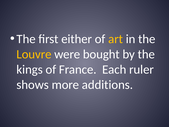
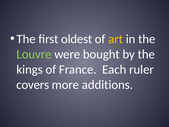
either: either -> oldest (77, 39)
Louvre colour: yellow -> light green (34, 54)
shows: shows -> covers (33, 85)
